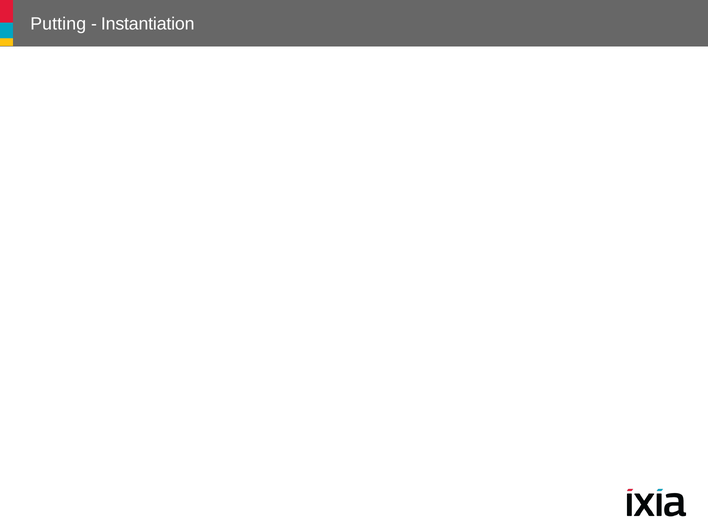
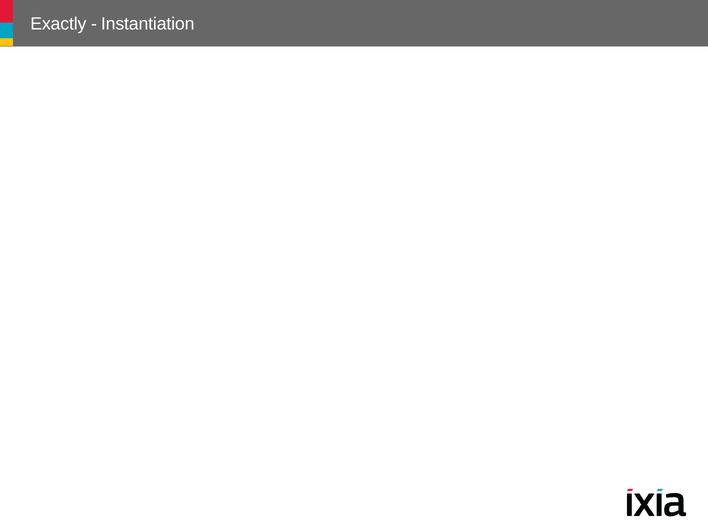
Putting: Putting -> Exactly (58, 24)
